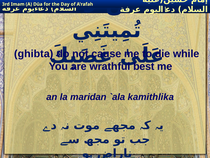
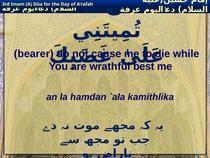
ghibta: ghibta -> bearer (34, 54)
maridan: maridan -> hamdan (88, 97)
